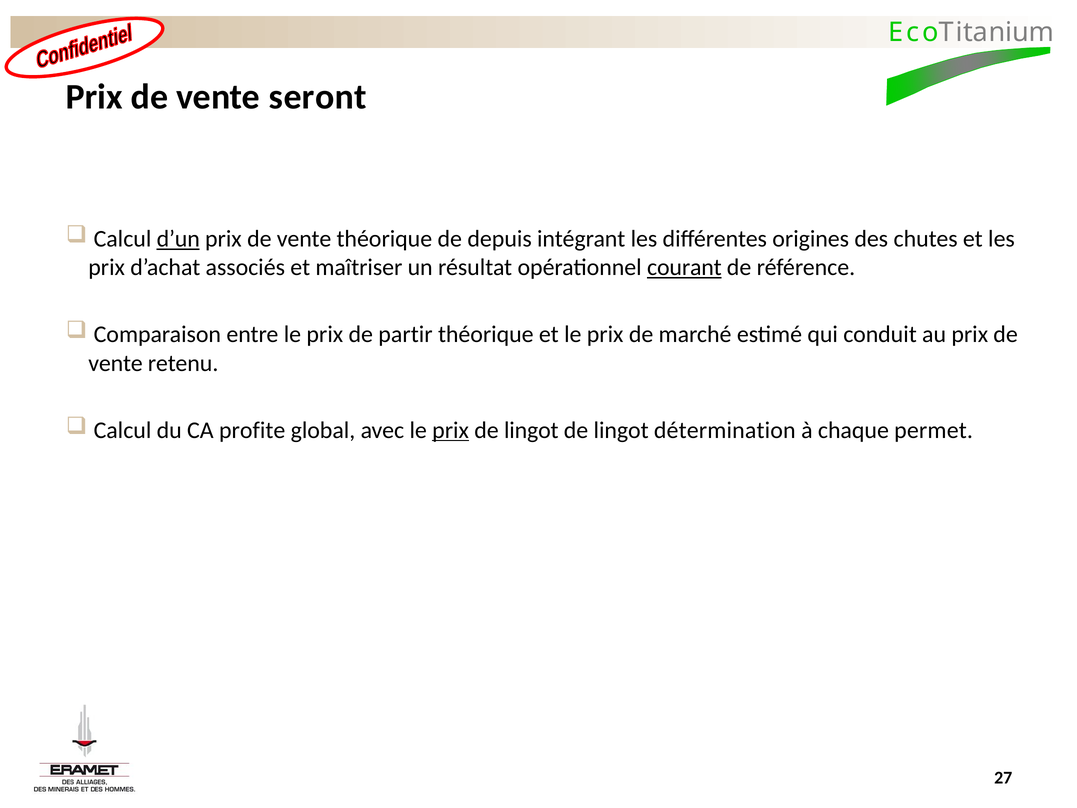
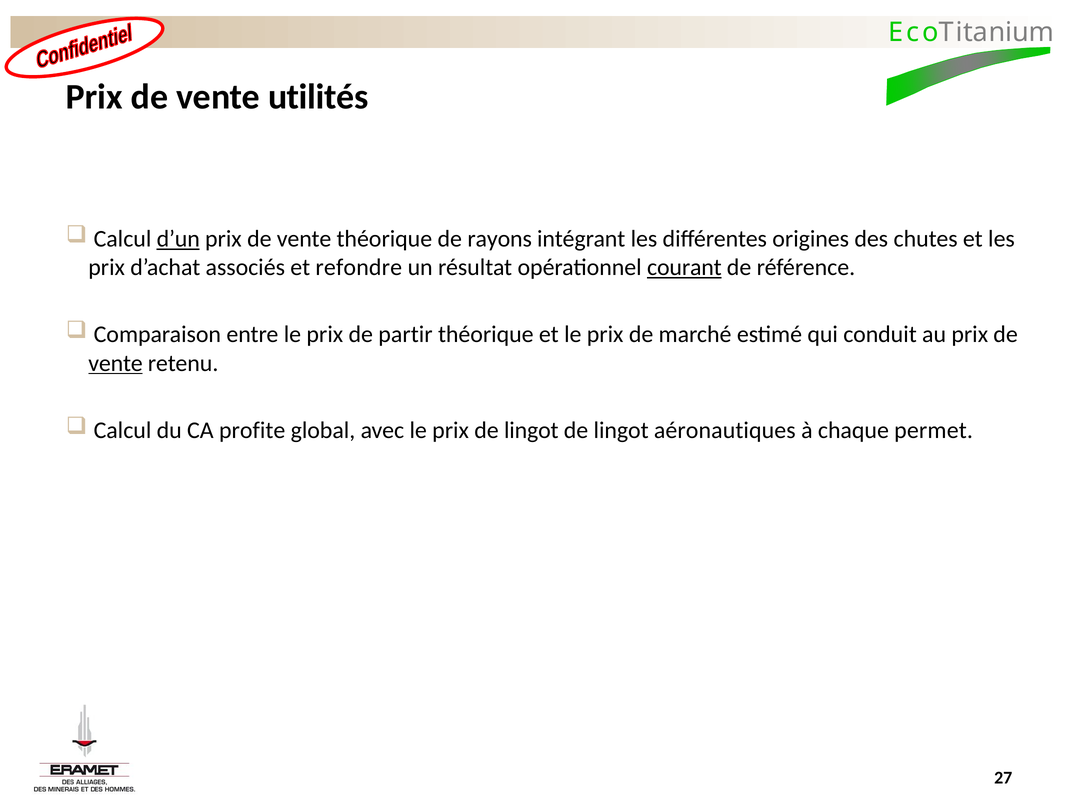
seront: seront -> utilités (318, 97)
depuis: depuis -> rayons (500, 239)
maîtriser: maîtriser -> refondre (359, 267)
vente underline: none -> present (116, 363)
prix underline: present -> none (451, 430)
détermination: détermination -> aéronautiques (725, 430)
